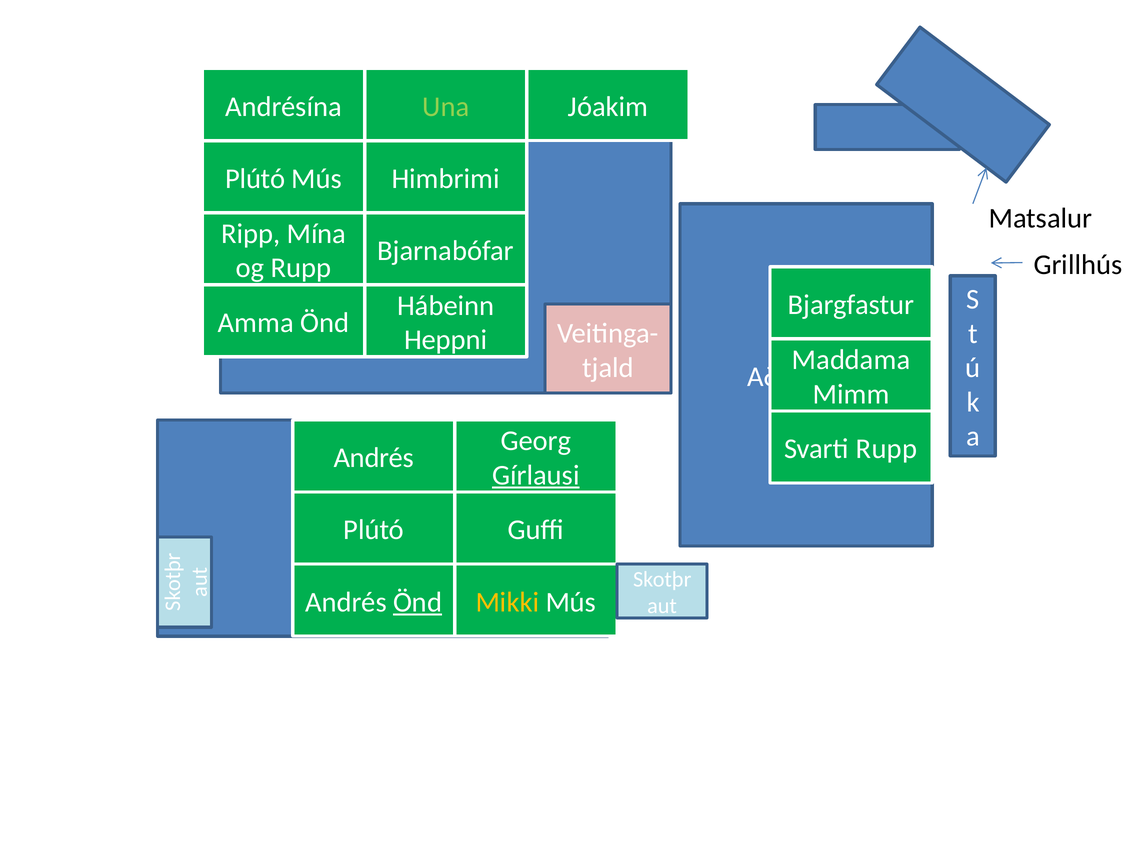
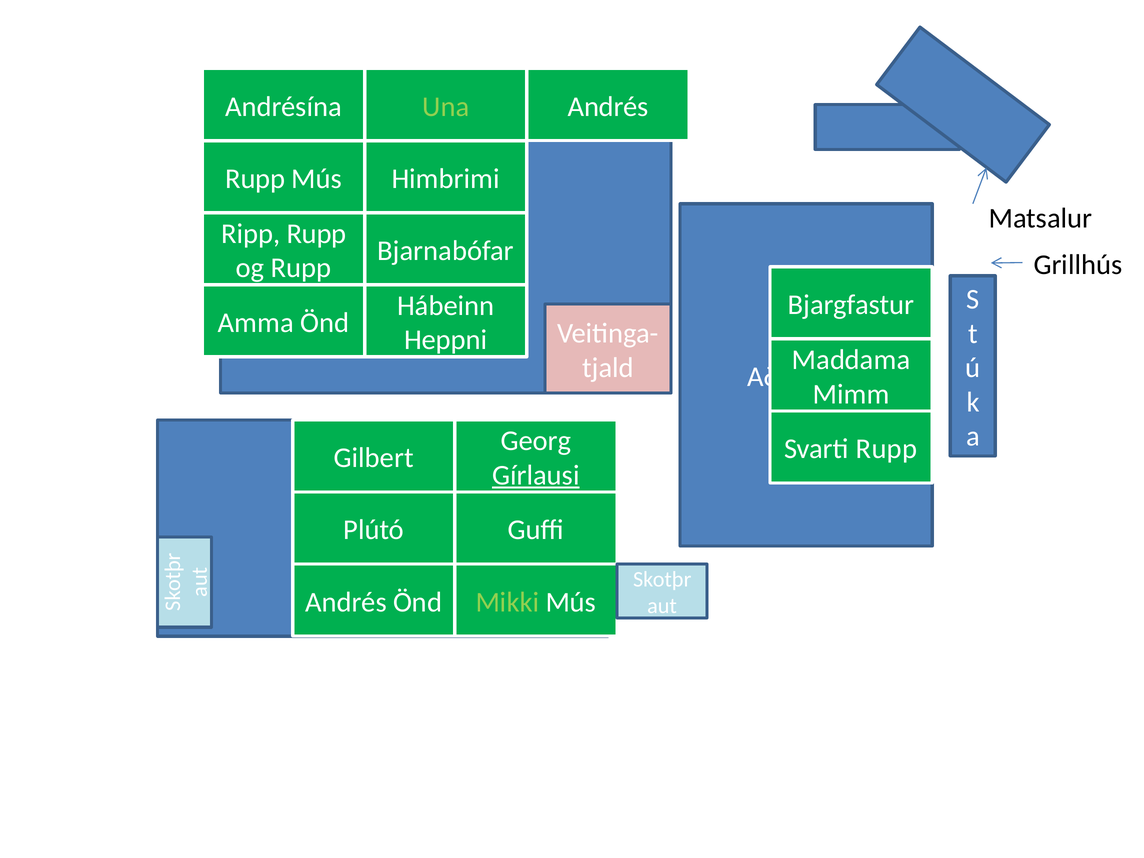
Jóakim: Jóakim -> Andrés (608, 107)
Plútó: Plútó -> Rupp (255, 179)
Ripp Mína: Mína -> Rupp (316, 234)
Andrés: Andrés -> Gilbert (374, 458)
Önd underline: present -> none (418, 602)
Mikki colour: yellow -> light green (507, 602)
